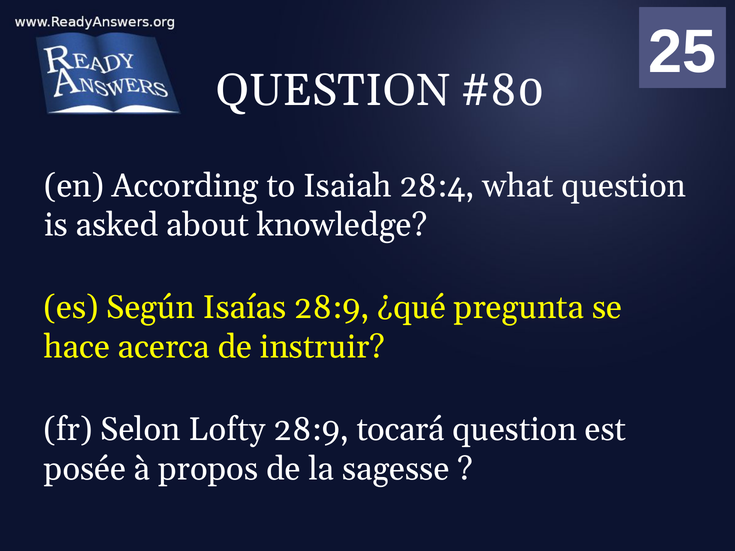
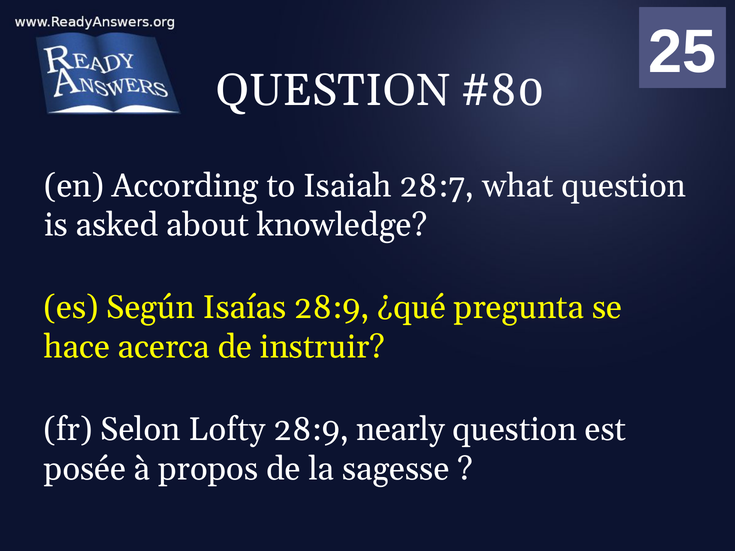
28:4: 28:4 -> 28:7 (437, 186)
tocará: tocará -> nearly (401, 430)
